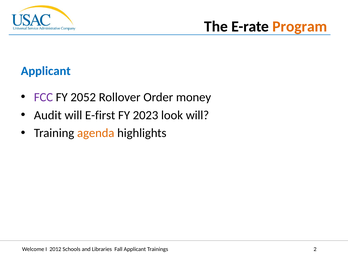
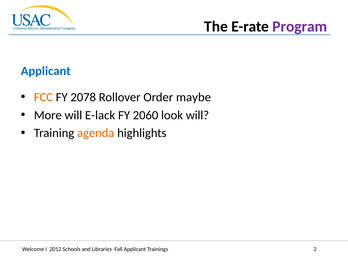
Program colour: orange -> purple (300, 27)
FCC colour: purple -> orange (43, 97)
2052: 2052 -> 2078 (83, 97)
money: money -> maybe (193, 97)
Audit: Audit -> More (48, 115)
E-first: E-first -> E-lack (100, 115)
2023: 2023 -> 2060 (146, 115)
